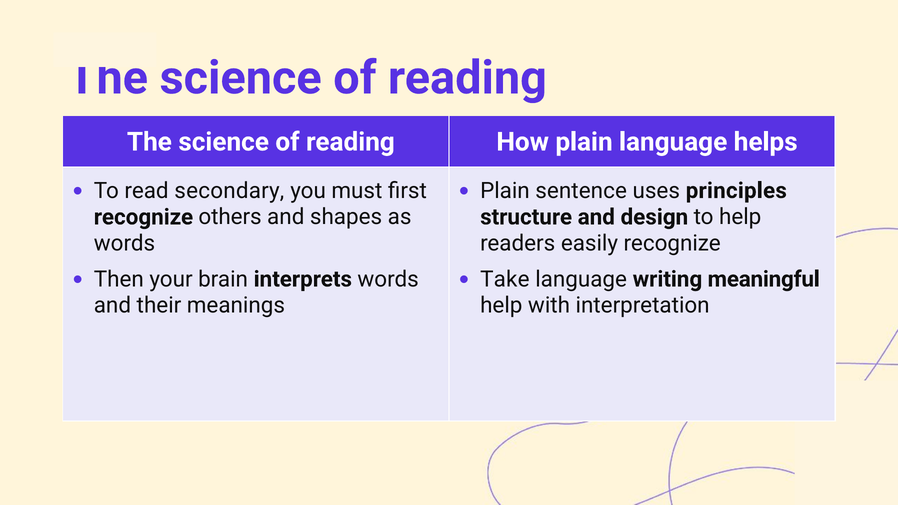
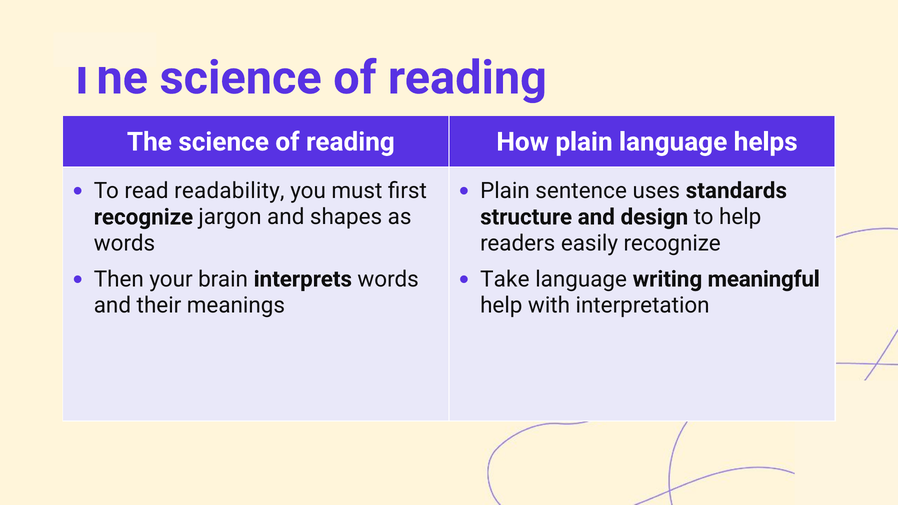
secondary: secondary -> readability (229, 191)
principles: principles -> standards (736, 191)
others: others -> jargon (230, 217)
